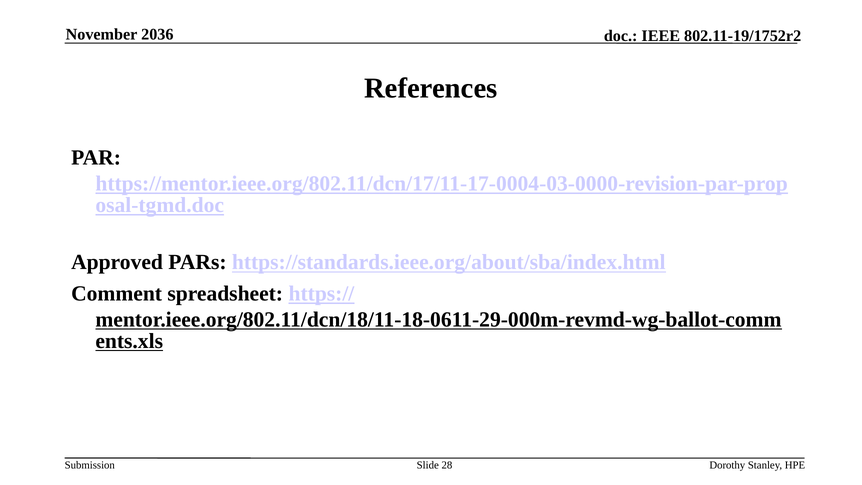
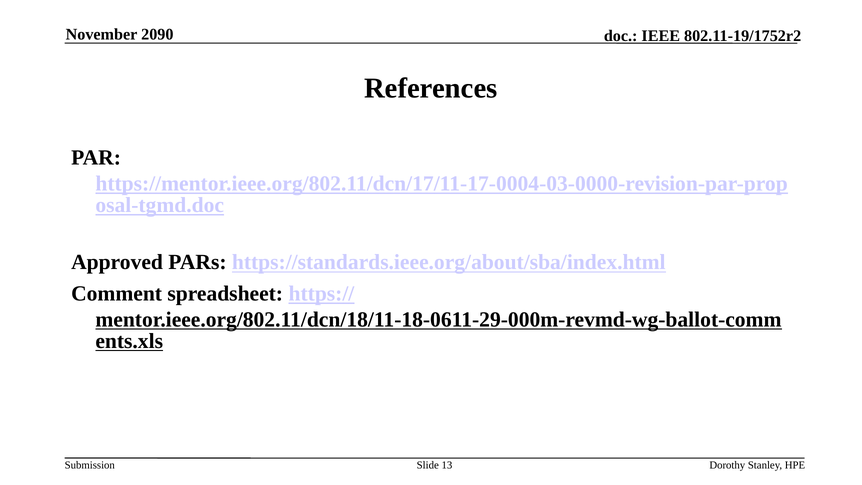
2036: 2036 -> 2090 (157, 34)
28: 28 -> 13 (447, 465)
